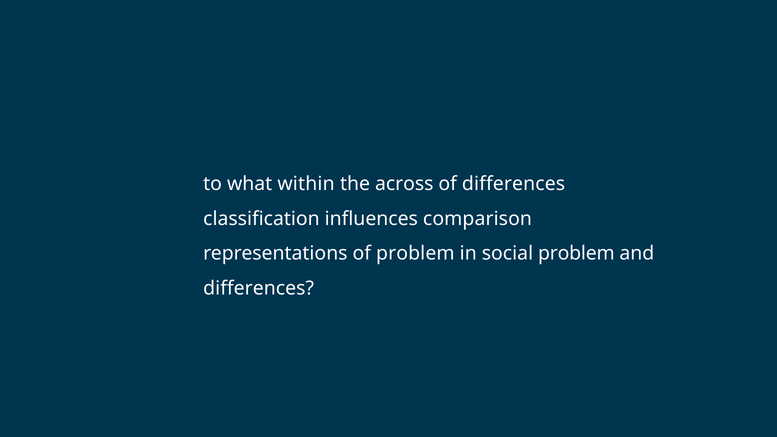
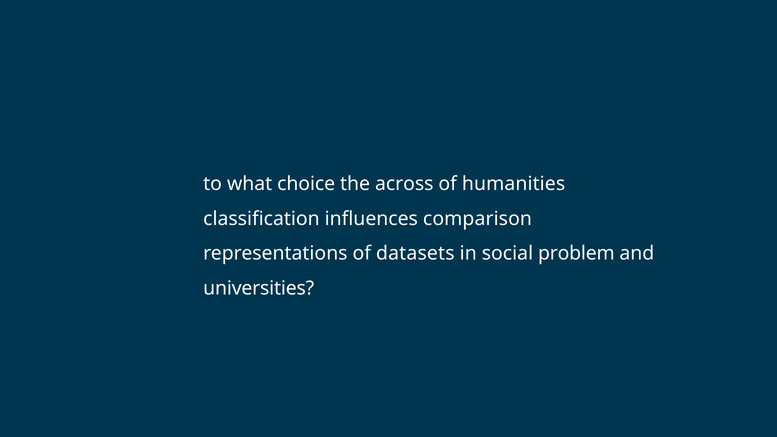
within: within -> choice (306, 184)
of differences: differences -> humanities (514, 184)
of problem: problem -> datasets (415, 254)
differences: differences -> universities (259, 289)
